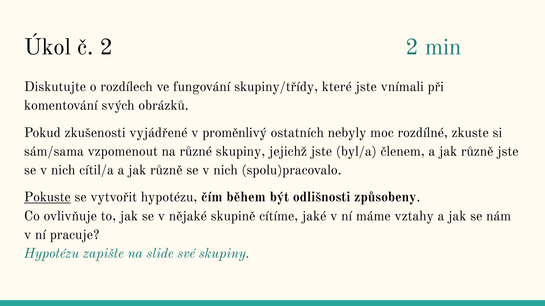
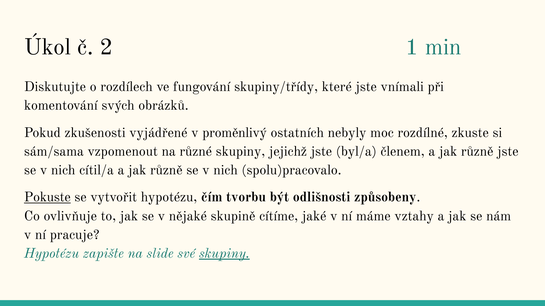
2 2: 2 -> 1 (412, 47)
během: během -> tvorbu (246, 197)
skupiny underline: none -> present (224, 254)
